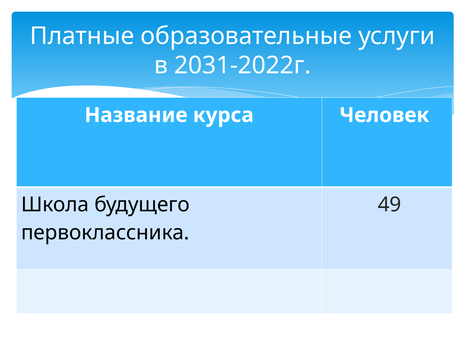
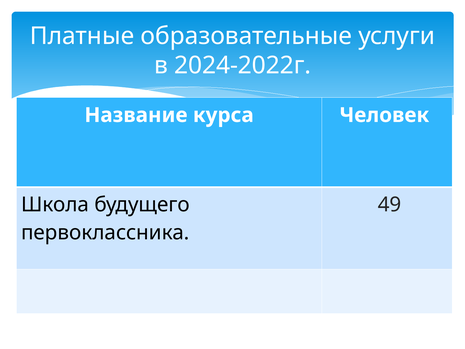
2031-2022г: 2031-2022г -> 2024-2022г (243, 65)
